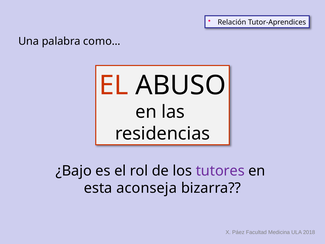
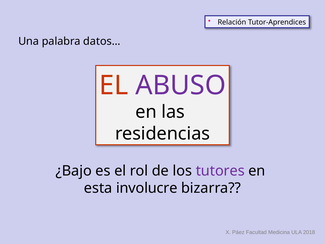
como…: como… -> datos… (102, 41)
ABUSO colour: black -> purple (181, 85)
aconseja: aconseja -> involucre (147, 188)
